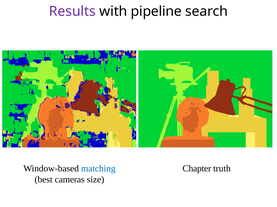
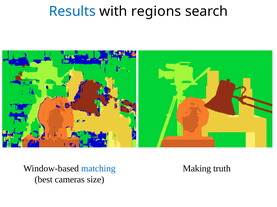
Results colour: purple -> blue (72, 11)
pipeline: pipeline -> regions (156, 11)
Chapter: Chapter -> Making (197, 169)
